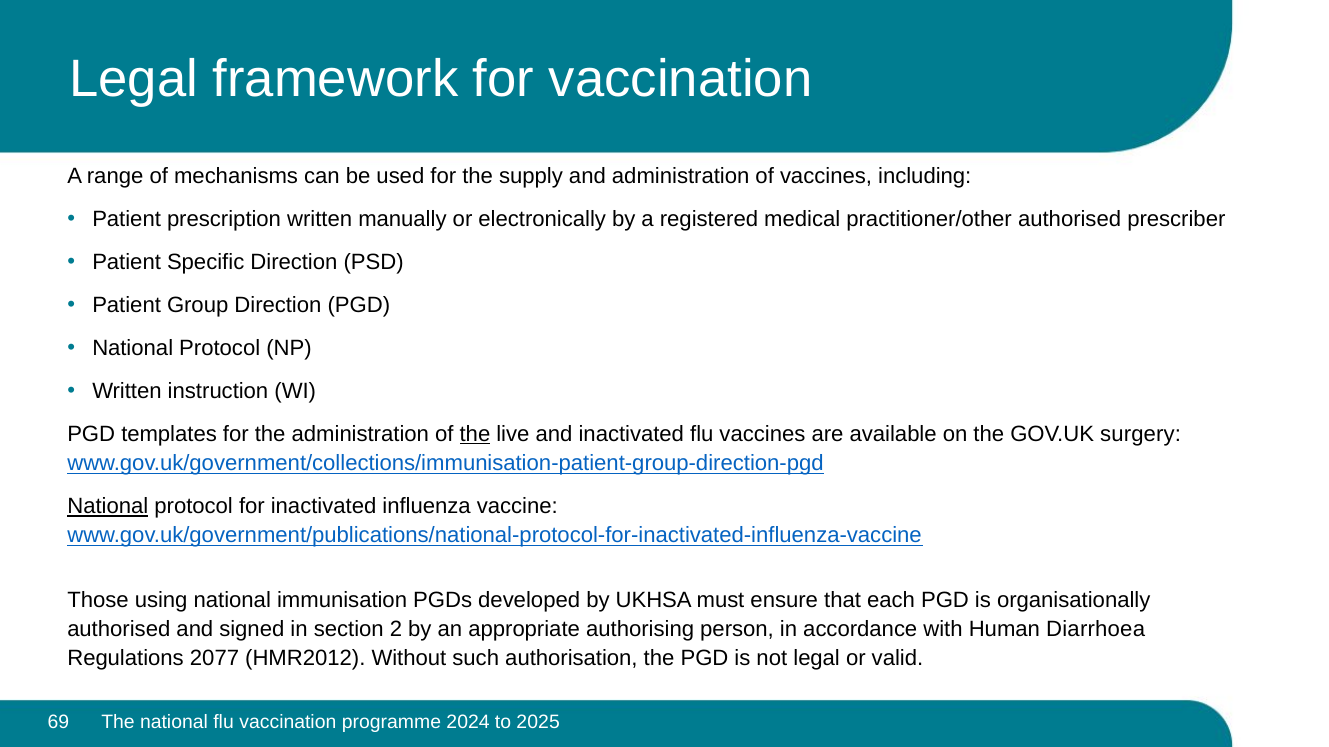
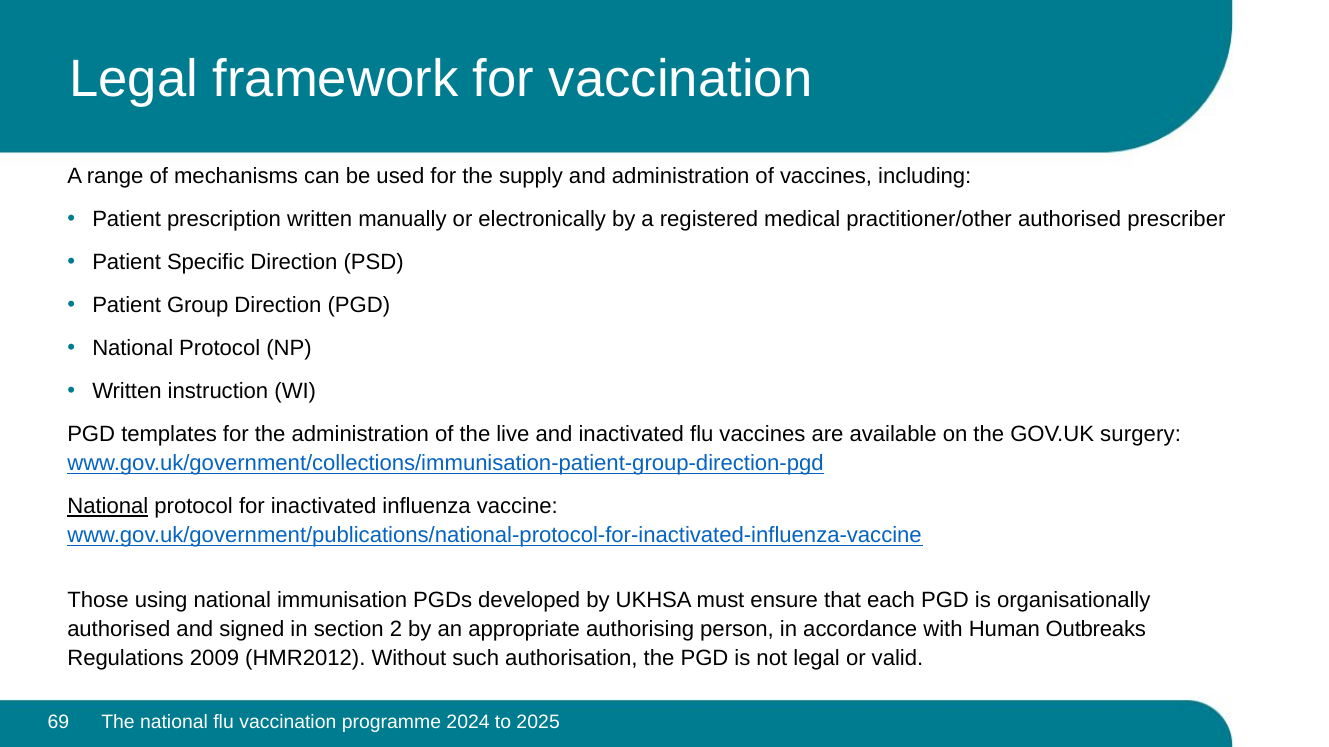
the underline: present -> none (475, 435)
Diarrhoea: Diarrhoea -> Outbreaks (1096, 630)
2077: 2077 -> 2009 (215, 659)
